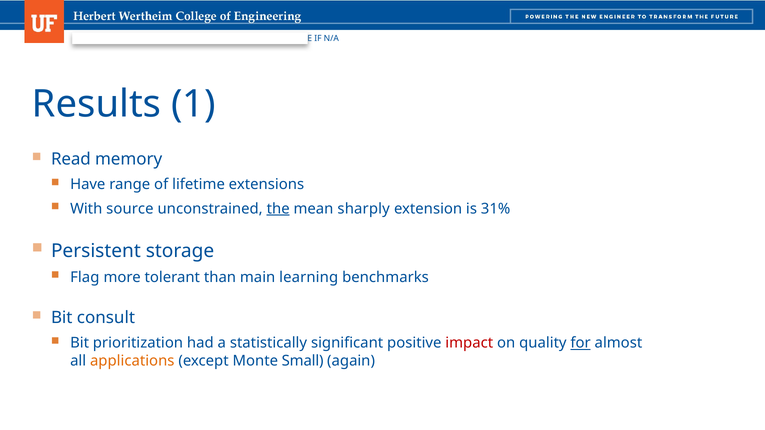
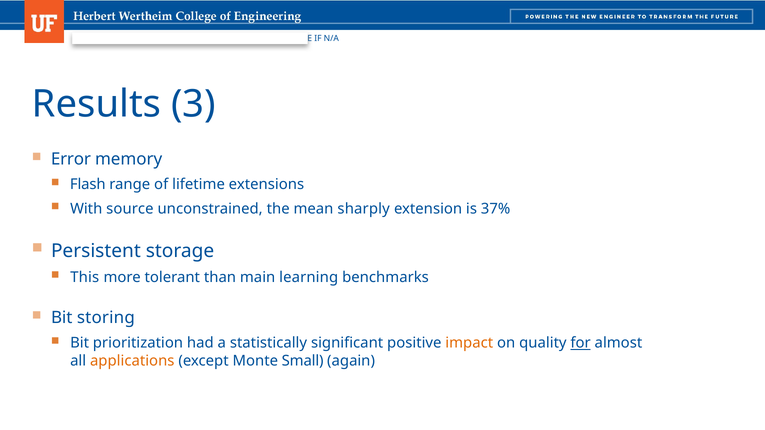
1: 1 -> 3 (193, 104)
Read: Read -> Error (71, 159)
Have: Have -> Flash (88, 185)
the underline: present -> none (278, 209)
31%: 31% -> 37% (496, 209)
Flag: Flag -> This (85, 277)
consult: consult -> storing (106, 318)
impact colour: red -> orange (469, 343)
